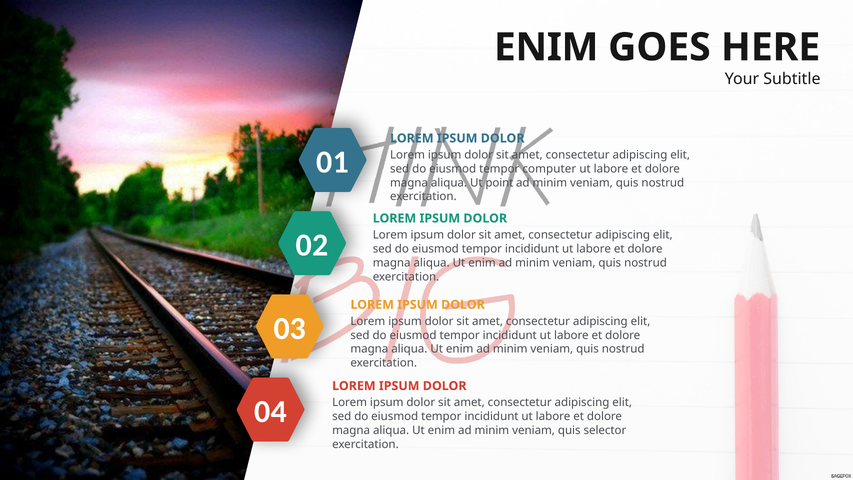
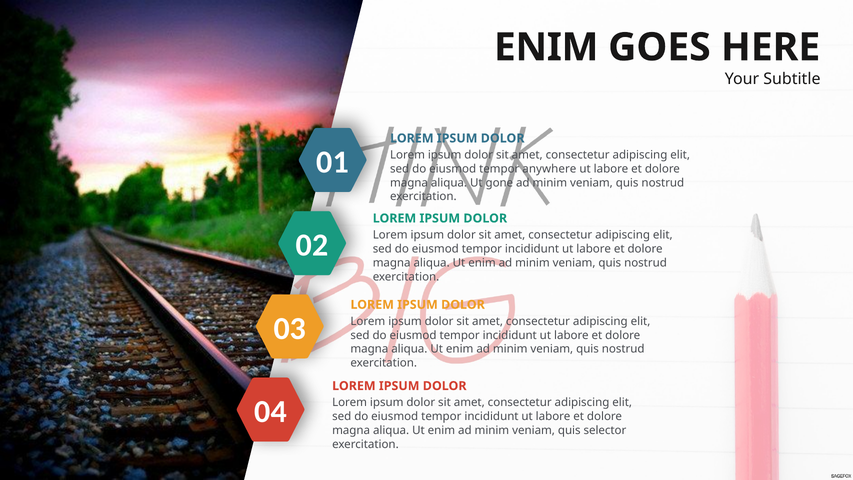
computer: computer -> anywhere (549, 169)
point: point -> gone (499, 183)
